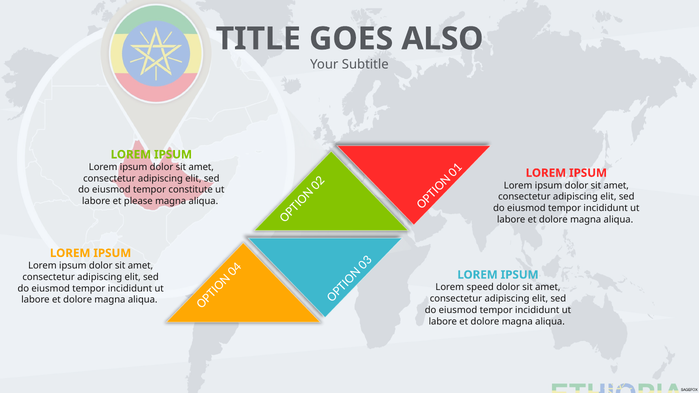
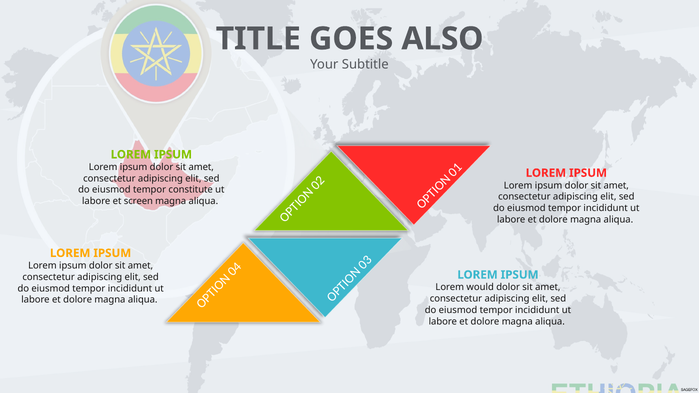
please: please -> screen (138, 201)
speed: speed -> would (480, 287)
